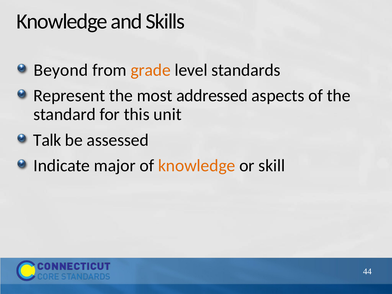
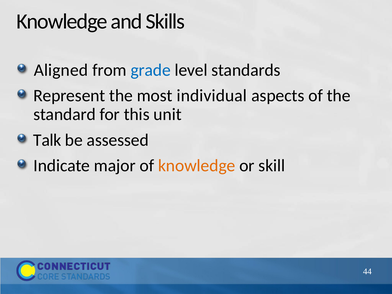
Beyond: Beyond -> Aligned (61, 70)
grade colour: orange -> blue (151, 70)
addressed: addressed -> individual (212, 96)
